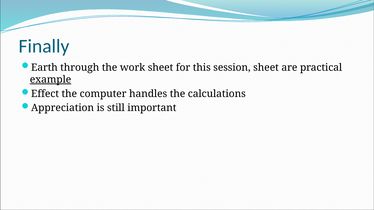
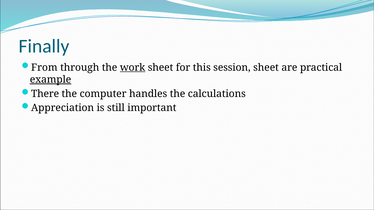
Earth: Earth -> From (44, 68)
work underline: none -> present (133, 68)
Effect: Effect -> There (45, 94)
